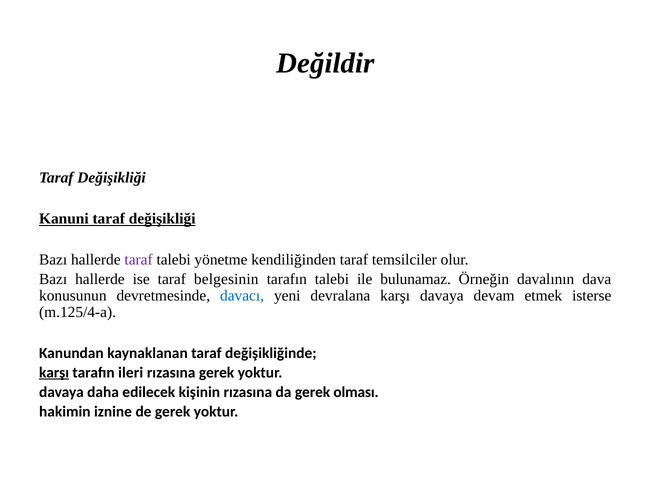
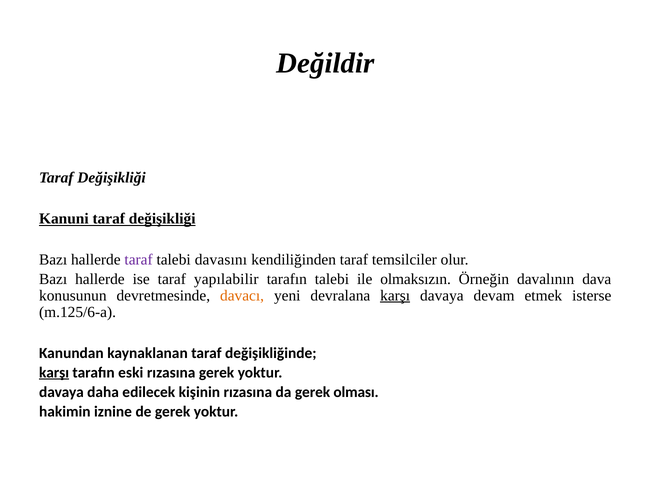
yönetme: yönetme -> davasını (221, 260)
belgesinin: belgesinin -> yapılabilir (226, 279)
bulunamaz: bulunamaz -> olmaksızın (416, 279)
davacı colour: blue -> orange (242, 296)
karşı underline: none -> present (395, 296)
m.125/4-a: m.125/4-a -> m.125/6-a (78, 312)
ileri: ileri -> eski (131, 373)
